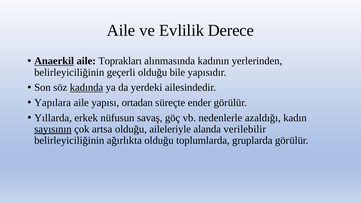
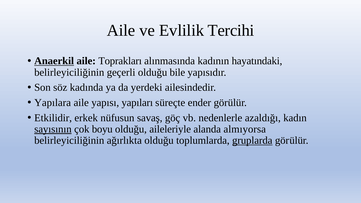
Derece: Derece -> Tercihi (231, 30)
yerlerinden: yerlerinden -> hayatındaki (257, 61)
kadında underline: present -> none (86, 88)
ortadan: ortadan -> yapıları (137, 103)
Yıllarda: Yıllarda -> Etkilidir (53, 118)
artsa: artsa -> boyu (102, 129)
verilebilir: verilebilir -> almıyorsa (245, 129)
gruplarda underline: none -> present (252, 141)
